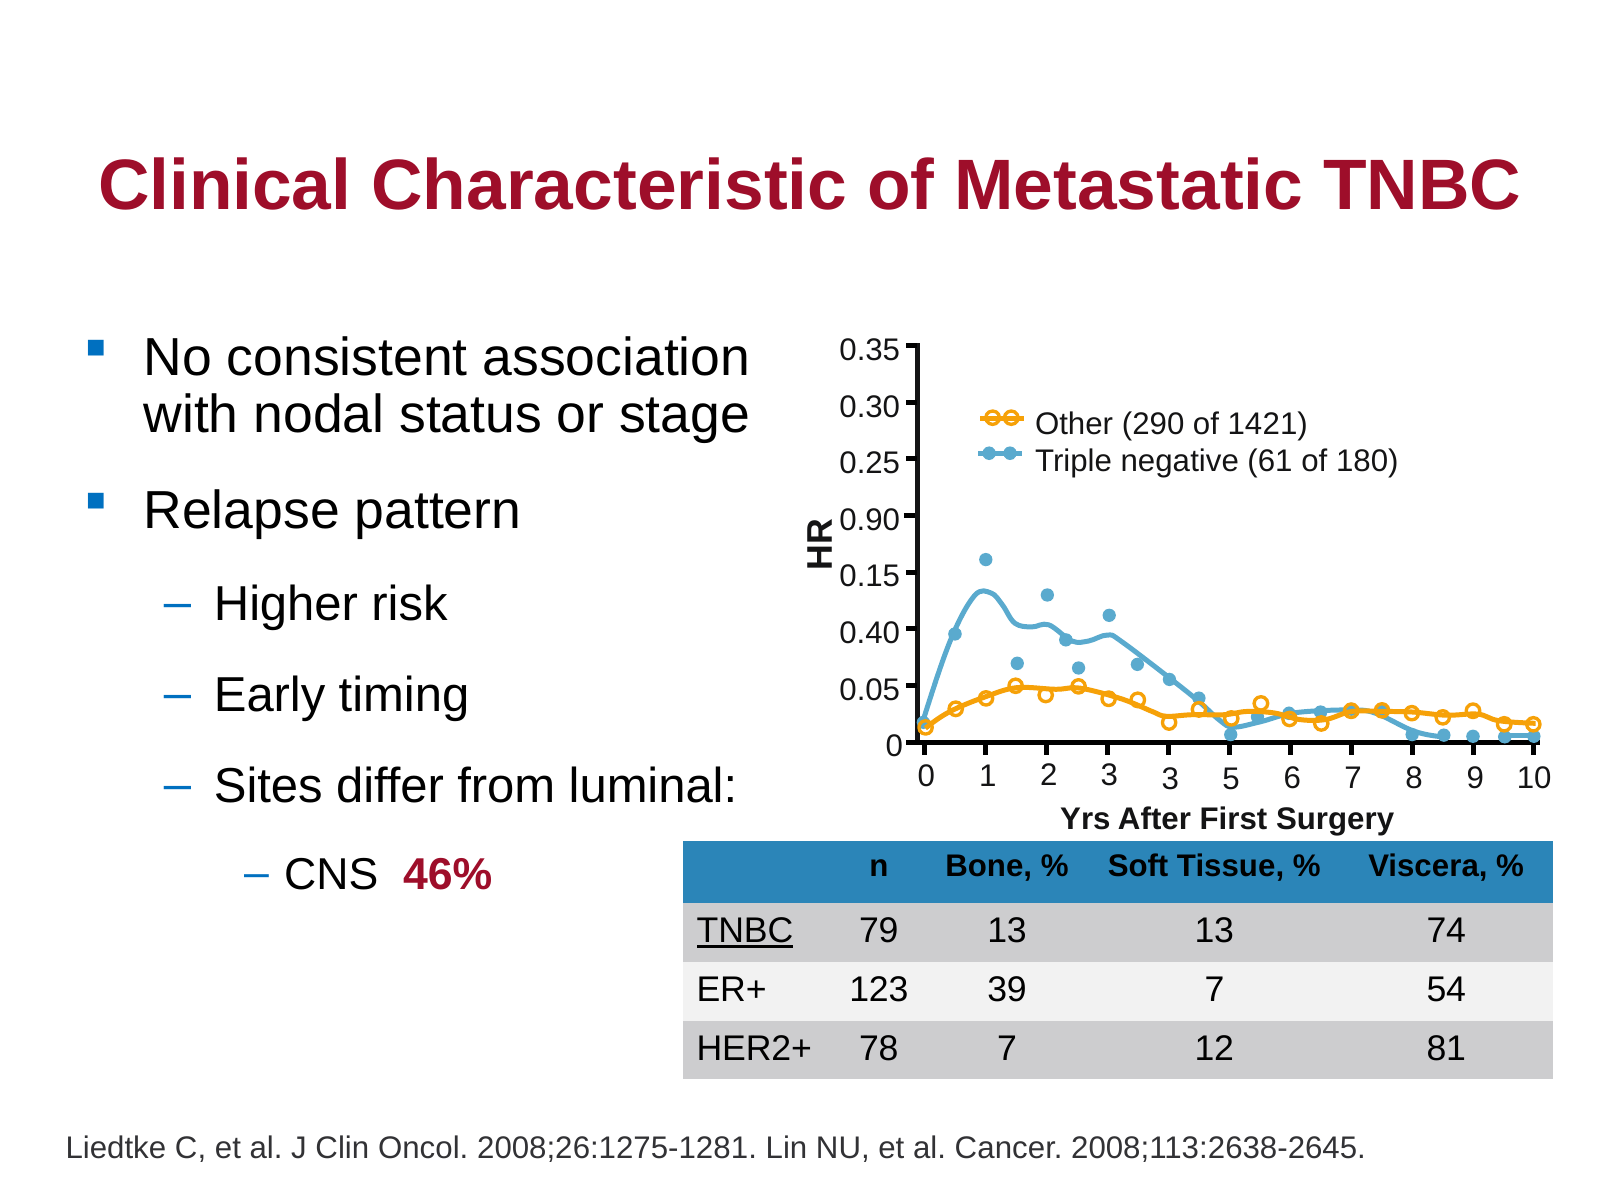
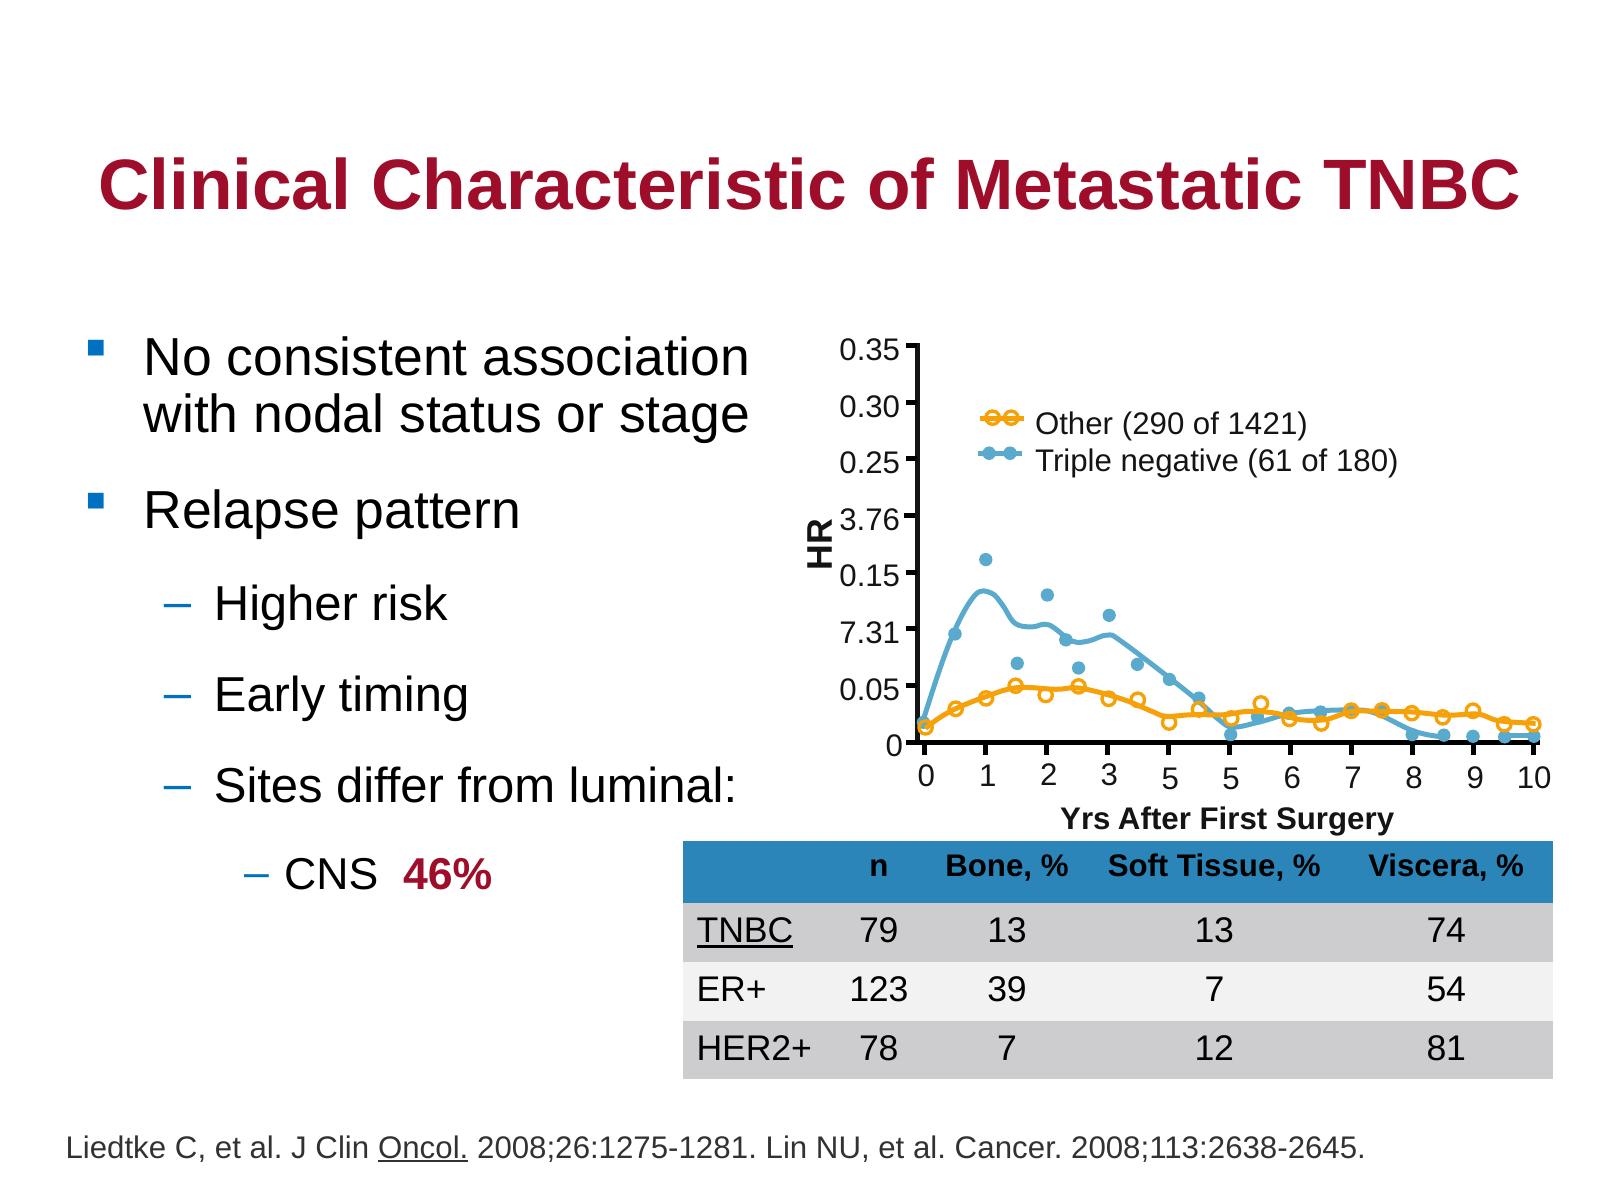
0.90: 0.90 -> 3.76 (870, 520)
0.40: 0.40 -> 7.31 (870, 633)
3 3: 3 -> 5 (1170, 779)
Oncol underline: none -> present (423, 1148)
